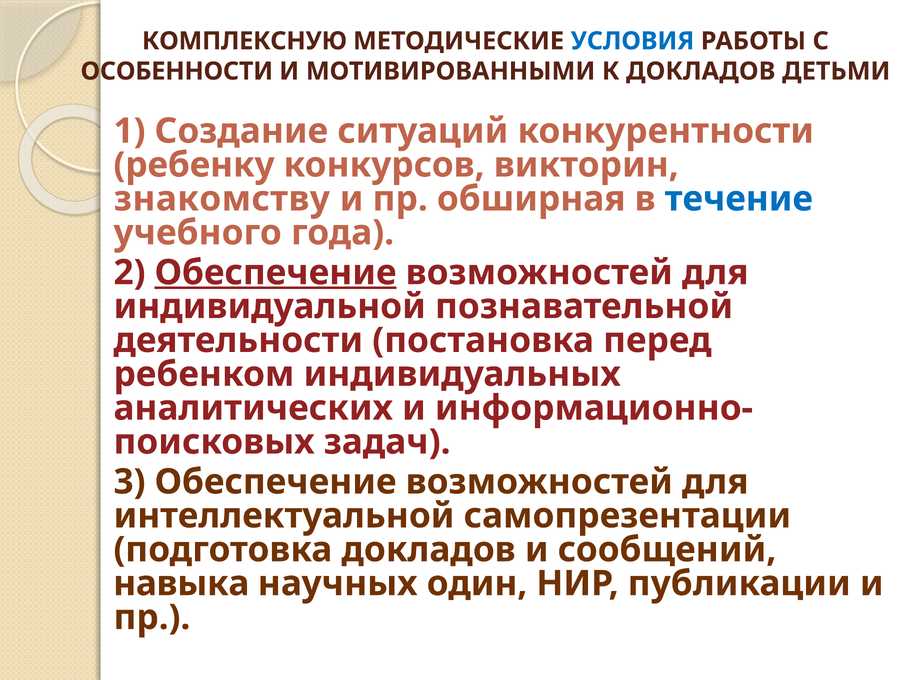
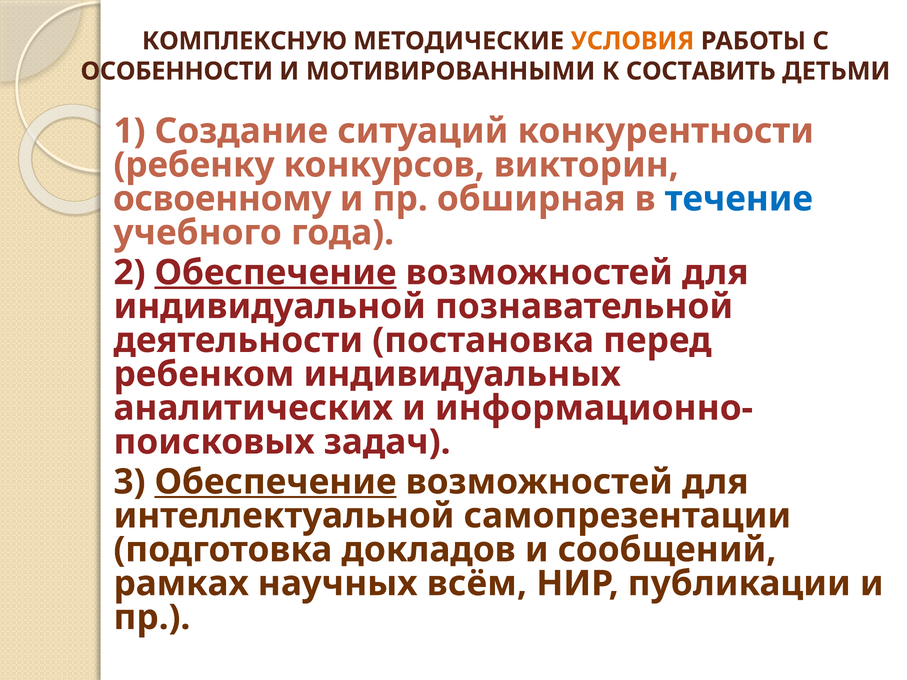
УСЛОВИЯ colour: blue -> orange (633, 41)
К ДОКЛАДОВ: ДОКЛАДОВ -> СОСТАВИТЬ (701, 71)
знакомству: знакомству -> освоенному (222, 199)
Обеспечение underline: none -> present (276, 482)
навыка: навыка -> рамках (181, 584)
один: один -> всём (477, 584)
